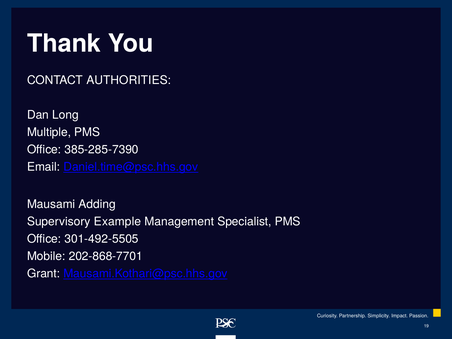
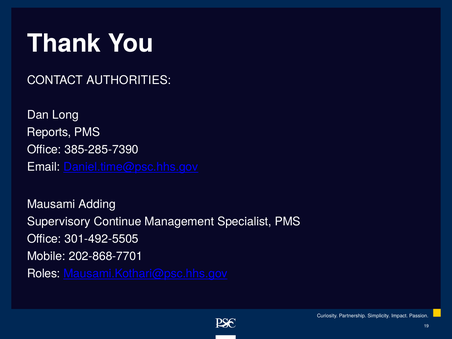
Multiple: Multiple -> Reports (49, 132)
Example: Example -> Continue (118, 222)
Grant: Grant -> Roles (44, 274)
